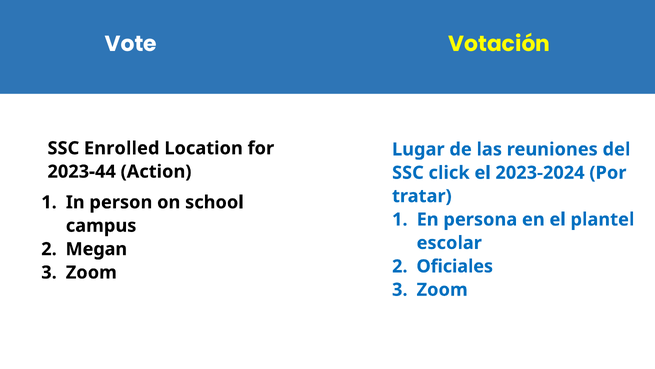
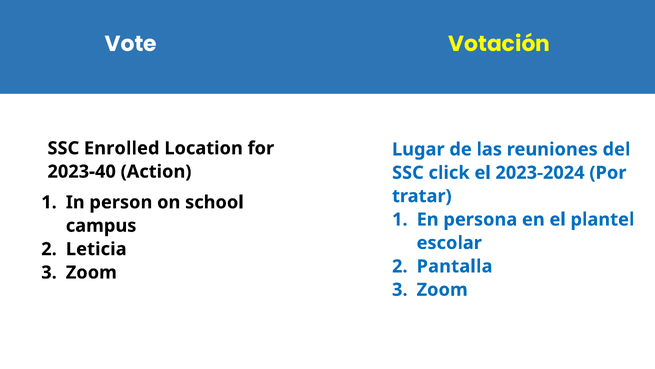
2023-44: 2023-44 -> 2023-40 (82, 171)
Megan: Megan -> Leticia (96, 249)
Oficiales: Oficiales -> Pantalla (455, 266)
